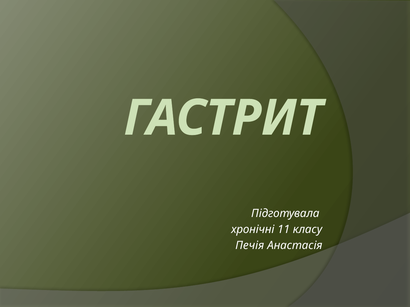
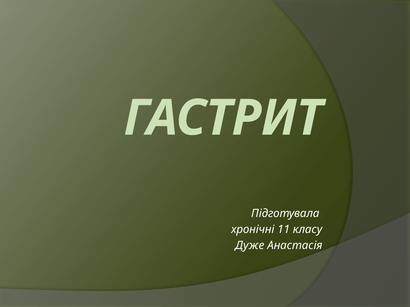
Печія: Печія -> Дуже (250, 246)
